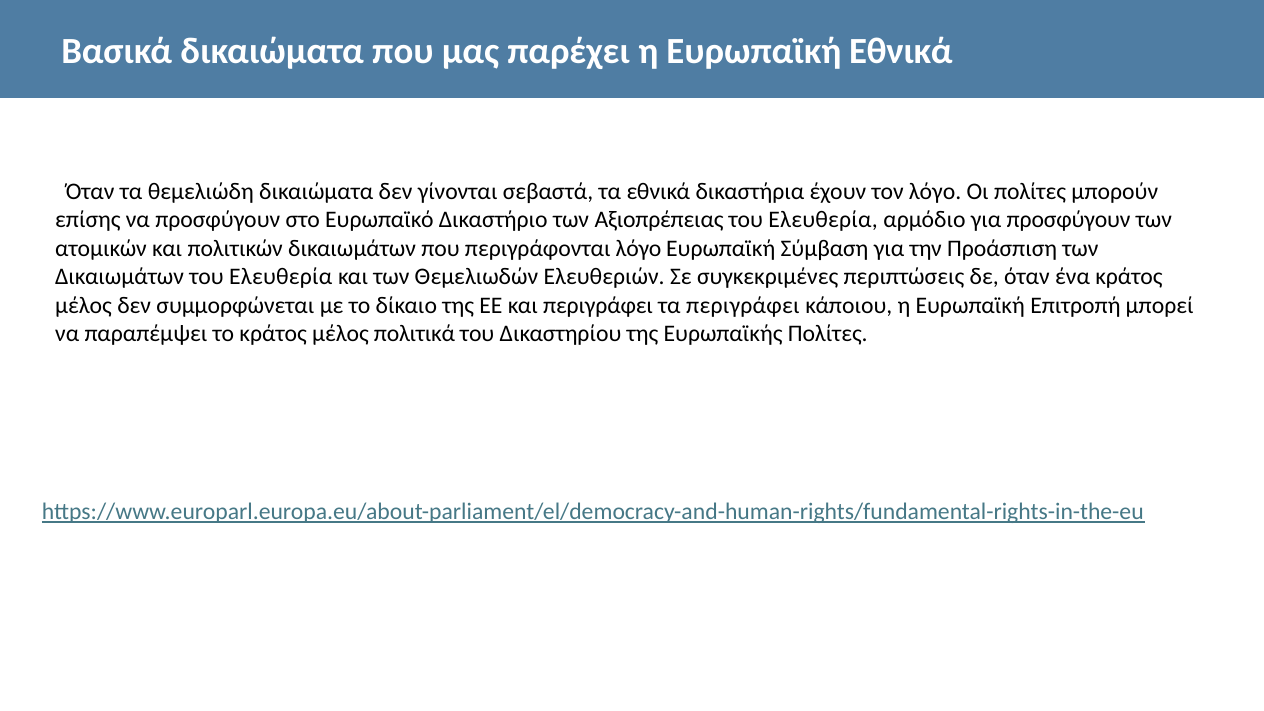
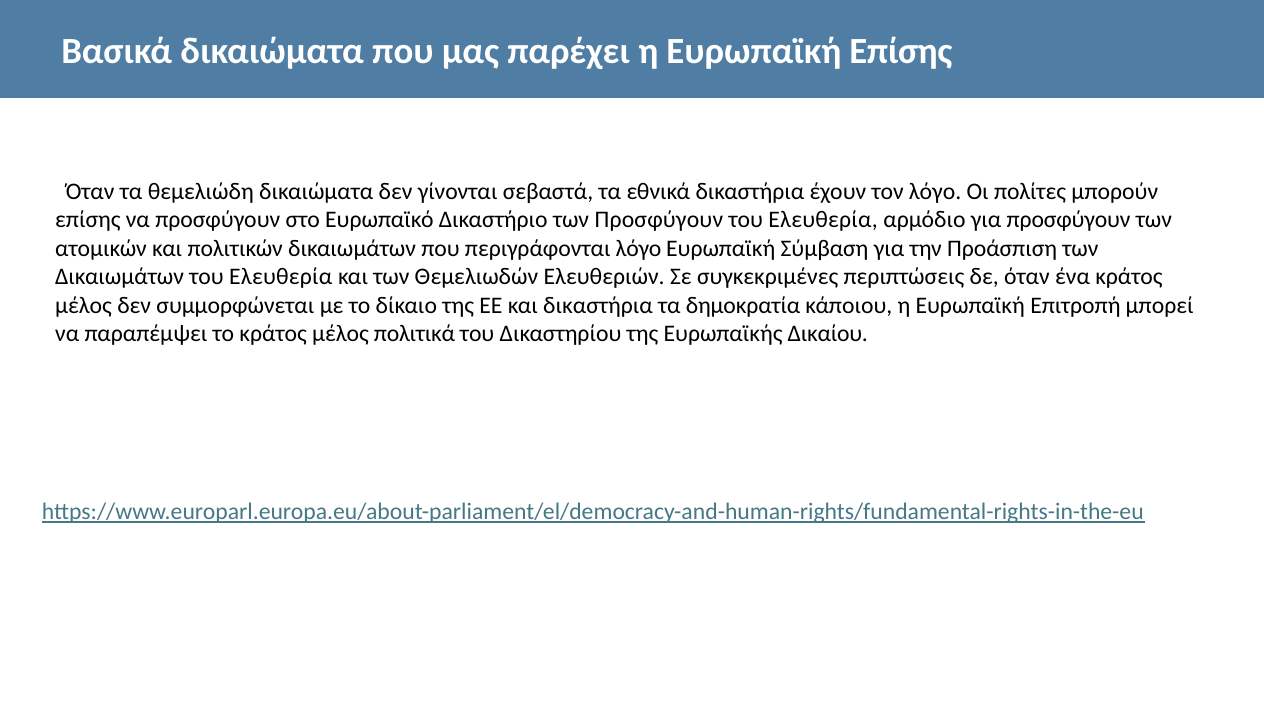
Ευρωπαϊκή Εθνικά: Εθνικά -> Επίσης (901, 51)
των Αξιοπρέπειας: Αξιοπρέπειας -> Προσφύγουν (659, 220)
και περιγράφει: περιγράφει -> δικαστήρια (598, 305)
τα περιγράφει: περιγράφει -> δημοκρατία (743, 305)
Ευρωπαϊκής Πολίτες: Πολίτες -> Δικαίου (828, 334)
